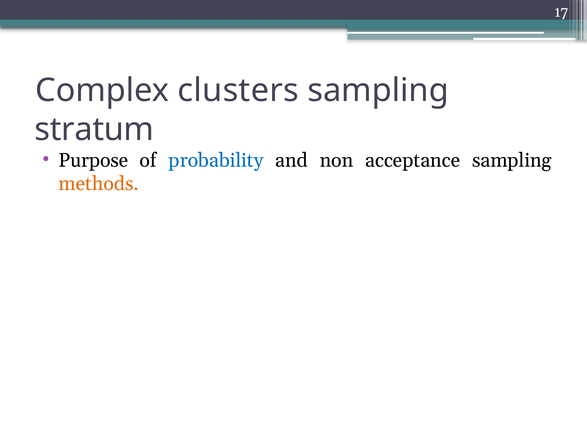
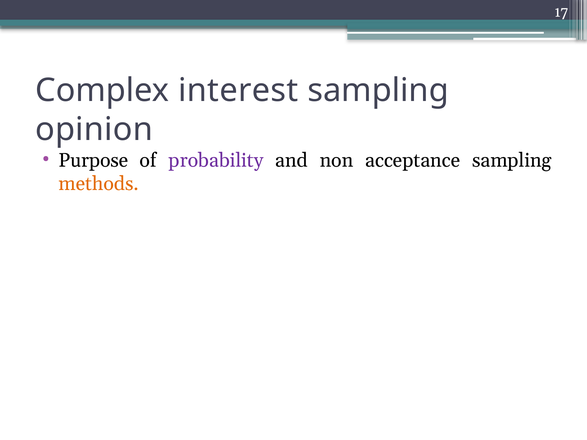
clusters: clusters -> interest (238, 90)
stratum: stratum -> opinion (94, 129)
probability colour: blue -> purple (216, 160)
